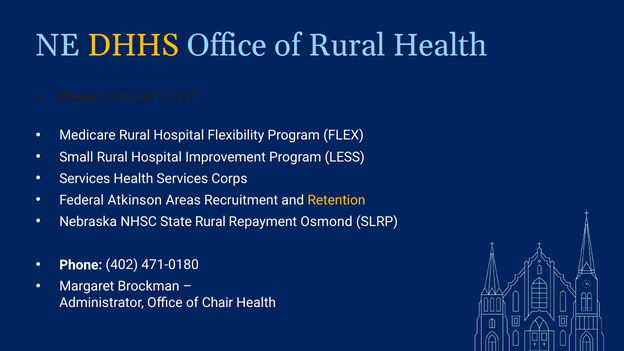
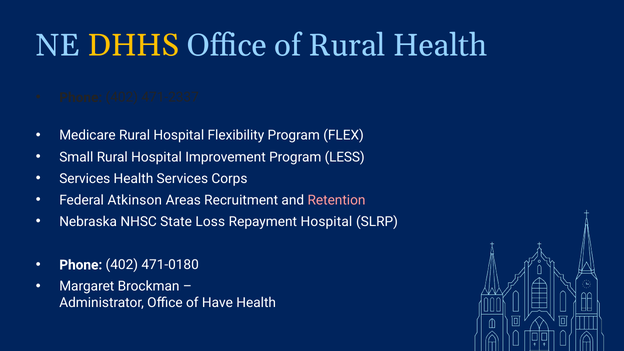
Retention colour: yellow -> pink (337, 200)
State Rural: Rural -> Loss (210, 222)
Repayment Osmond: Osmond -> Hospital (326, 222)
Chair: Chair -> Have (217, 303)
